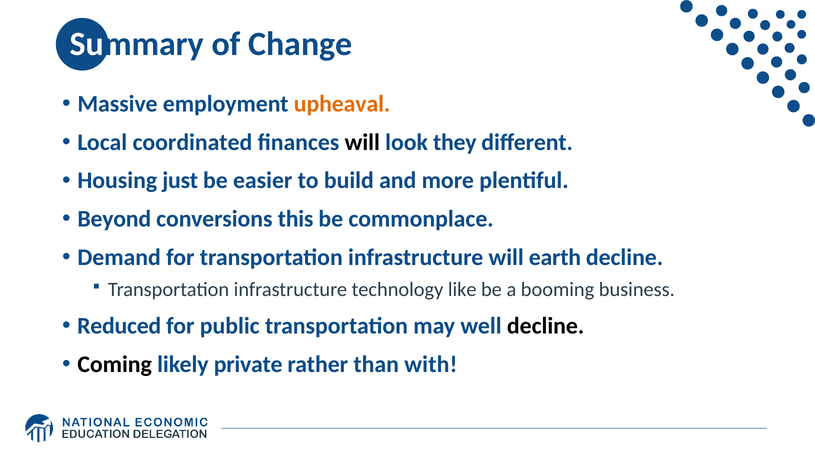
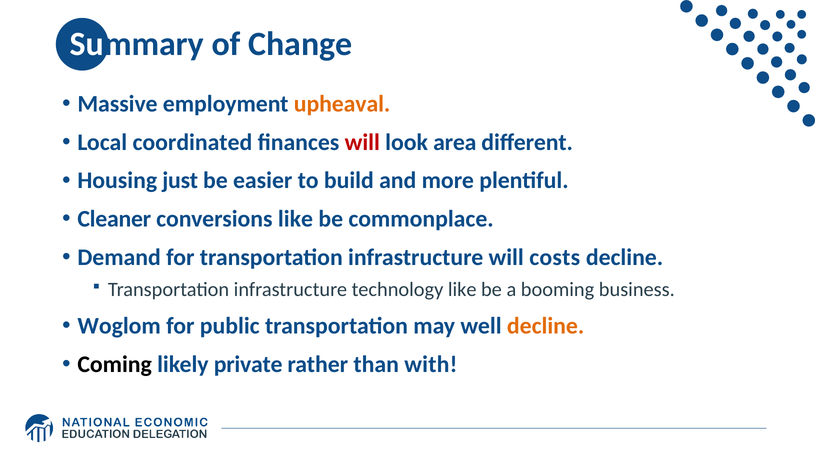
will colour: black -> red (362, 142)
they: they -> area (455, 142)
Beyond: Beyond -> Cleaner (114, 219)
conversions this: this -> like (295, 219)
earth: earth -> costs (555, 257)
Reduced: Reduced -> Woglom (119, 326)
decline colour: black -> orange (546, 326)
